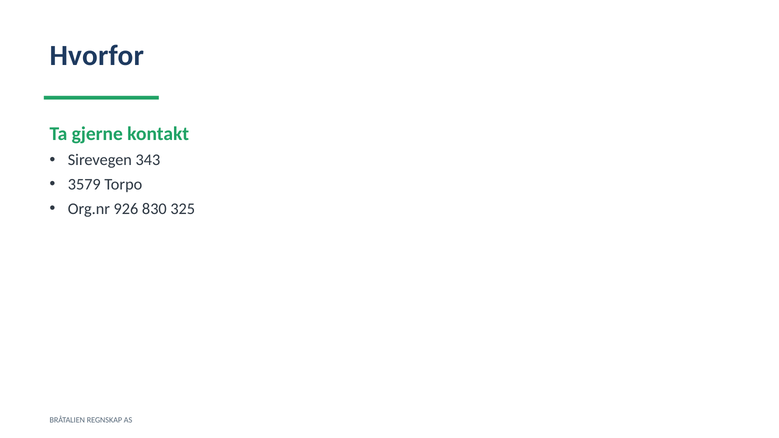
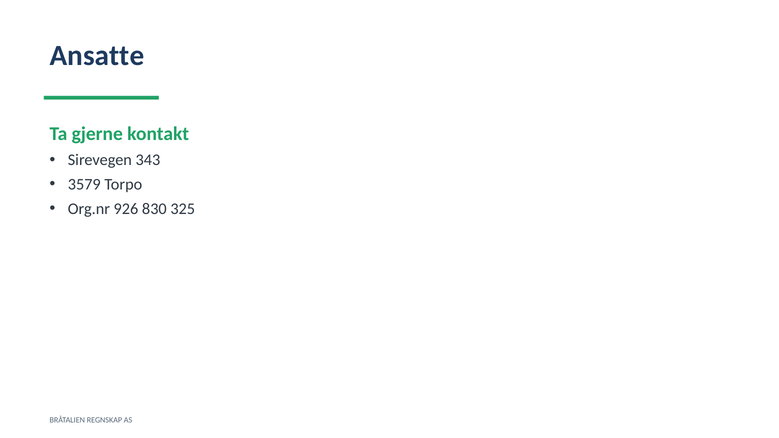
Hvorfor: Hvorfor -> Ansatte (97, 56)
